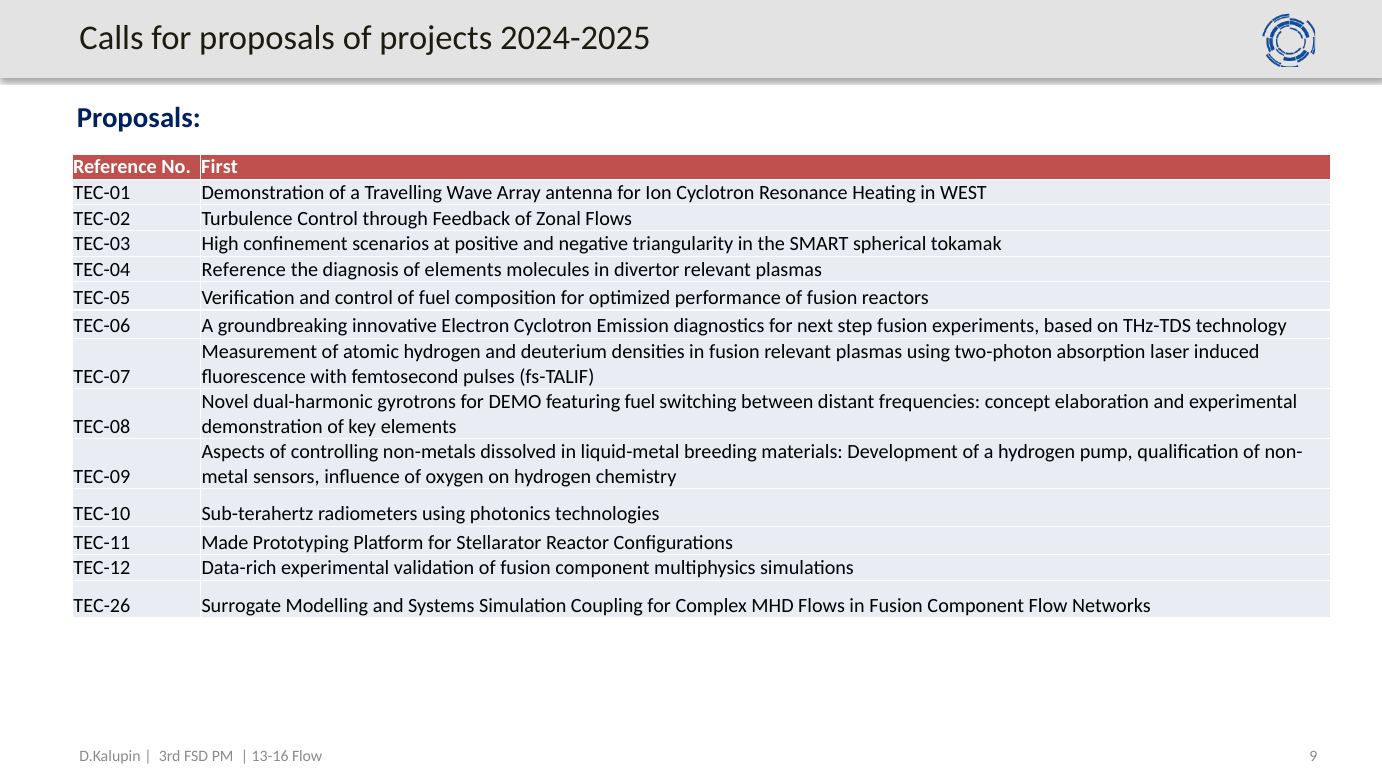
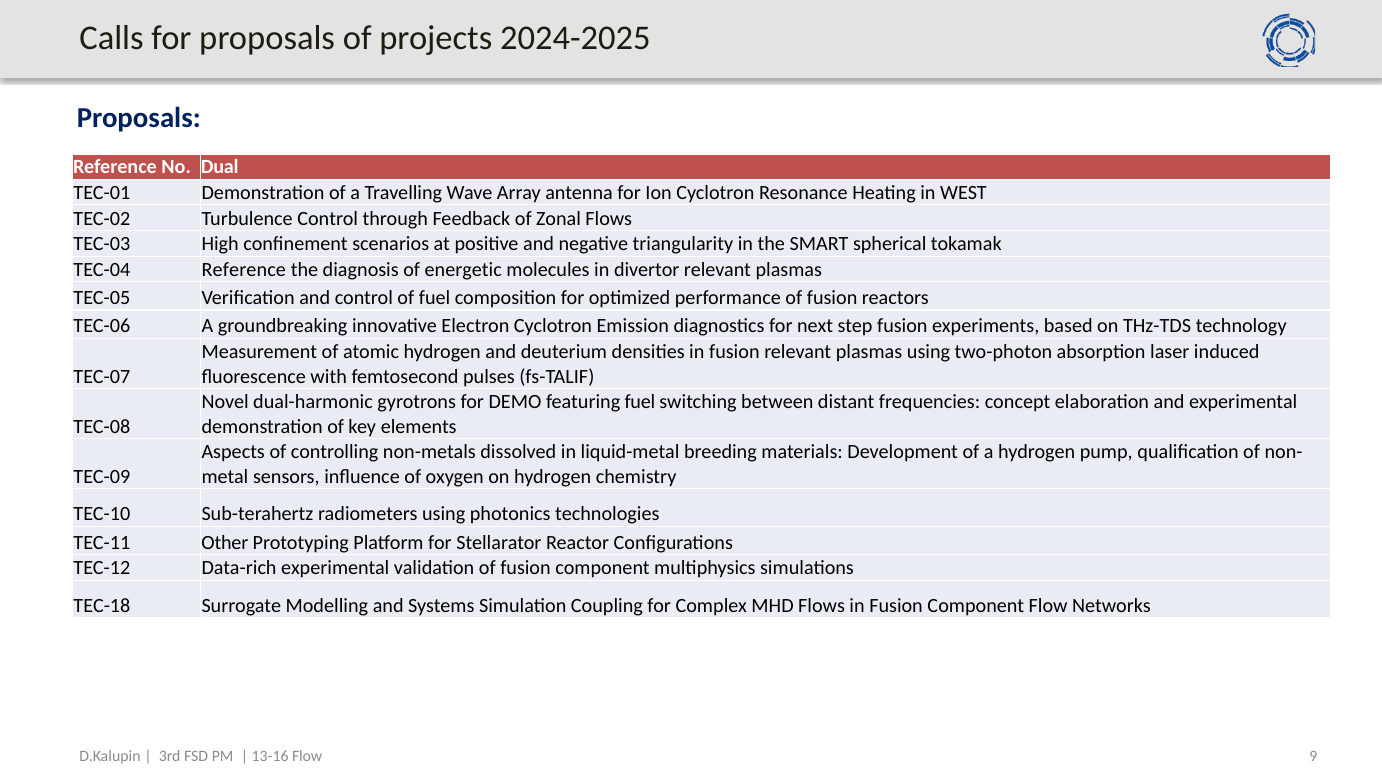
First: First -> Dual (220, 167)
of elements: elements -> energetic (463, 270)
Made: Made -> Other (225, 542)
TEC-26: TEC-26 -> TEC-18 (102, 605)
